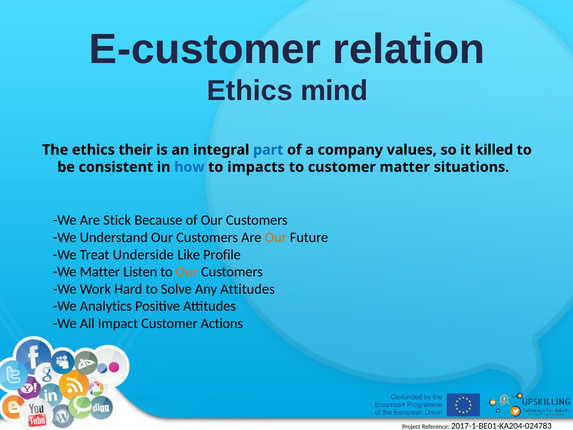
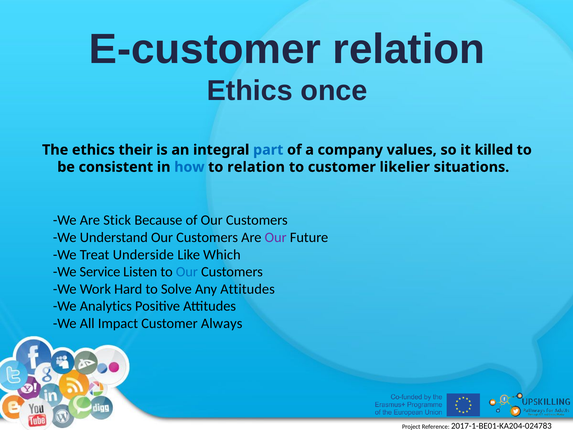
mind: mind -> once (334, 91)
to impacts: impacts -> relation (256, 167)
customer matter: matter -> likelier (405, 167)
Our colour: orange -> purple (276, 237)
Profile: Profile -> Which (222, 254)
We Matter: Matter -> Service (100, 272)
Our colour: orange -> blue (187, 272)
Actions: Actions -> Always (222, 323)
